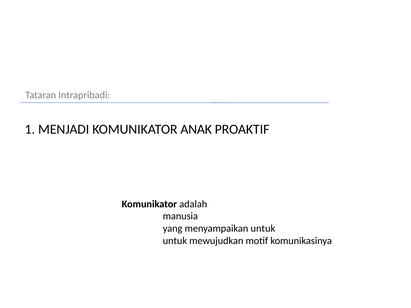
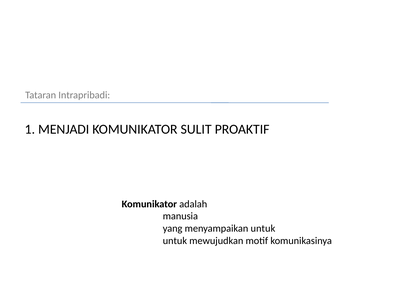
ANAK: ANAK -> SULIT (196, 129)
